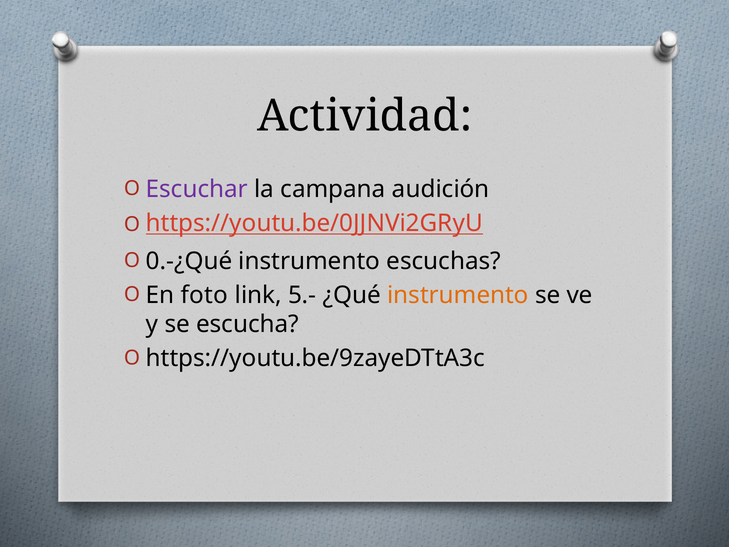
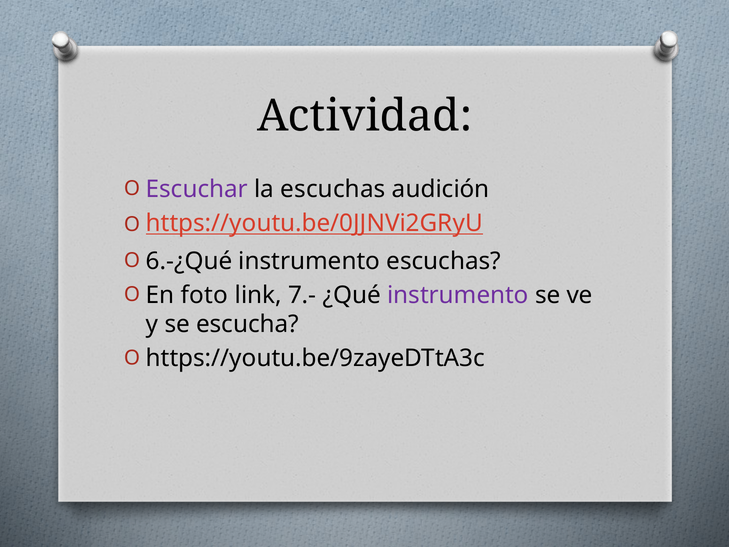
la campana: campana -> escuchas (333, 189)
0.-¿Qué: 0.-¿Qué -> 6.-¿Qué (189, 261)
5.-: 5.- -> 7.- (302, 295)
instrumento colour: orange -> purple (458, 295)
